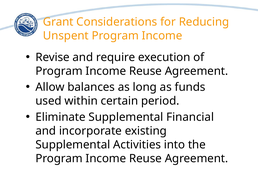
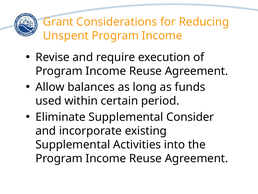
Financial: Financial -> Consider (190, 117)
